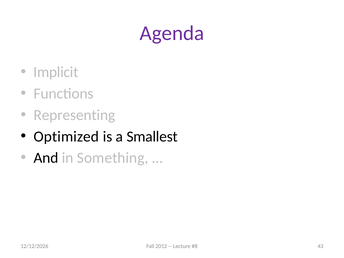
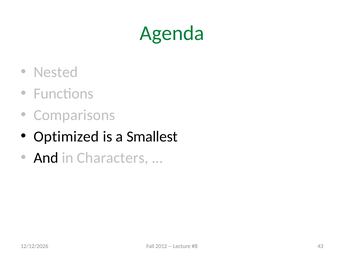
Agenda colour: purple -> green (172, 33)
Implicit: Implicit -> Nested (56, 72)
Representing: Representing -> Comparisons (74, 115)
Something: Something -> Characters (113, 158)
